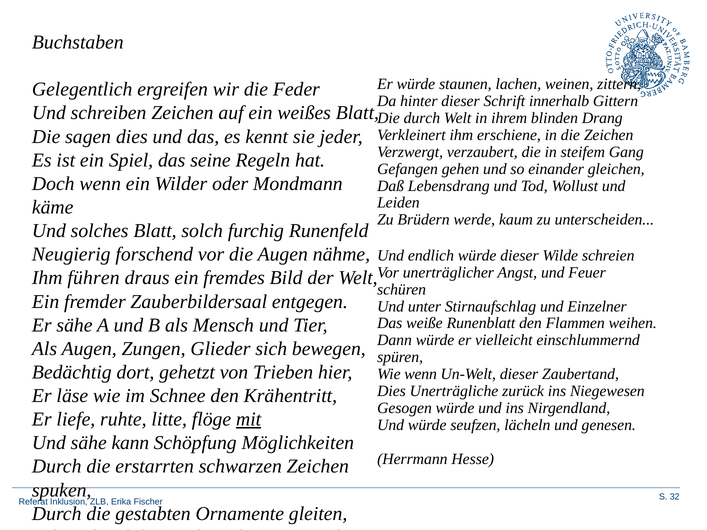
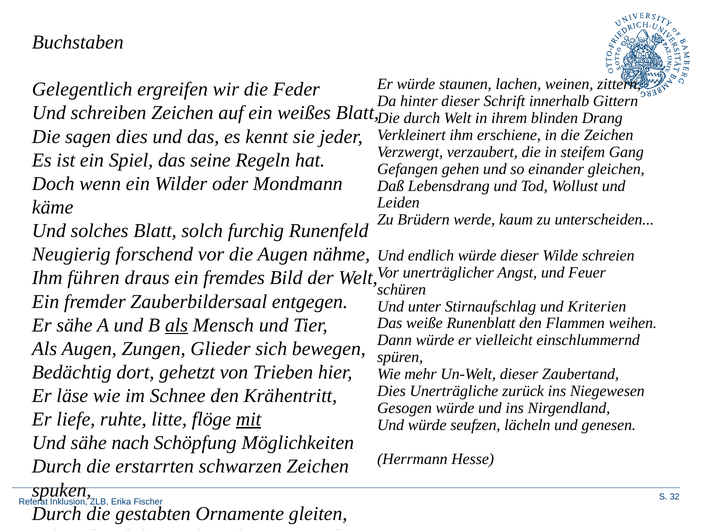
Einzelner: Einzelner -> Kriterien (597, 306)
als underline: none -> present (176, 325)
Wie wenn: wenn -> mehr (421, 374)
kann: kann -> nach (130, 443)
